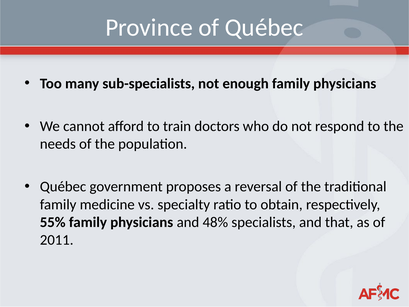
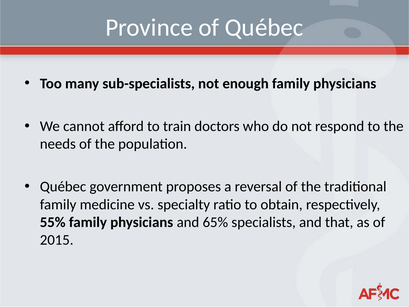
48%: 48% -> 65% (215, 222)
2011: 2011 -> 2015 (57, 240)
